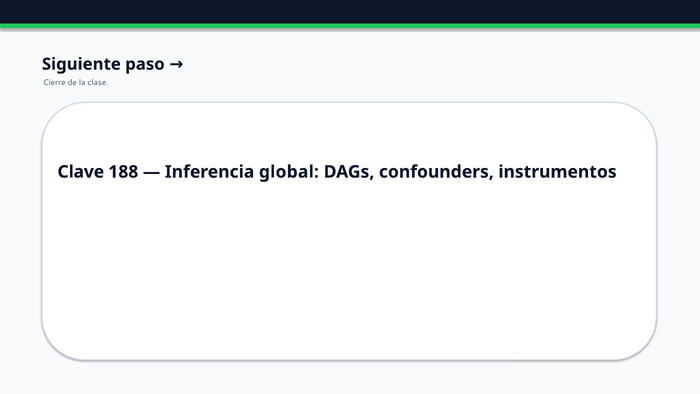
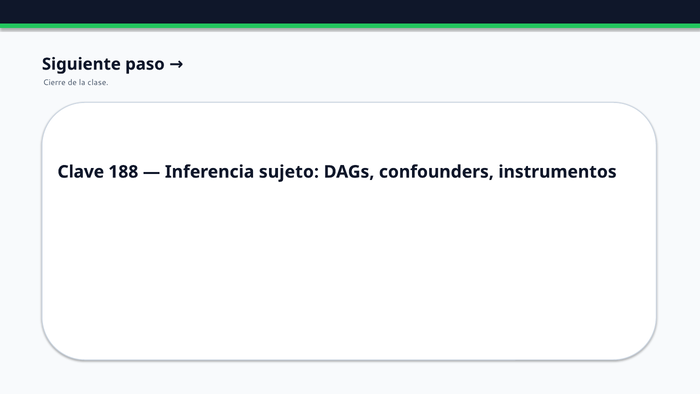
global: global -> sujeto (289, 172)
